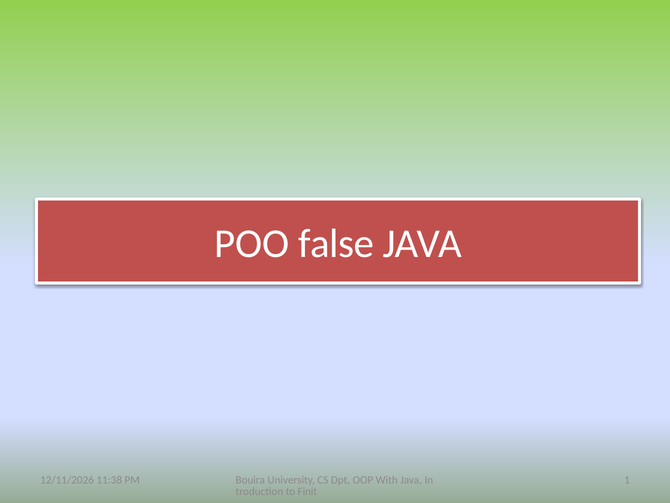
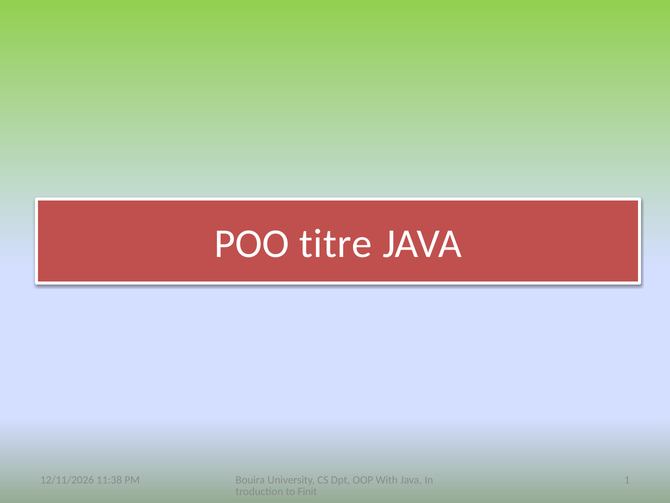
false: false -> titre (336, 244)
